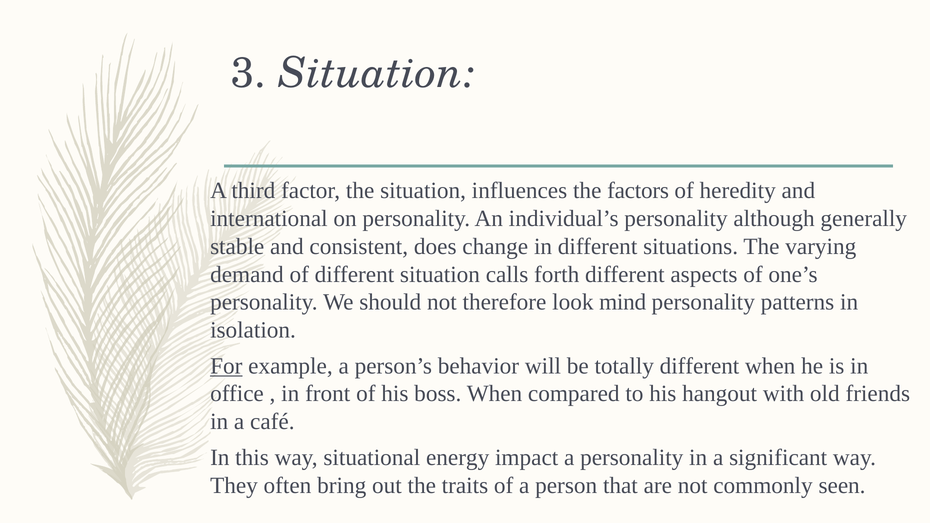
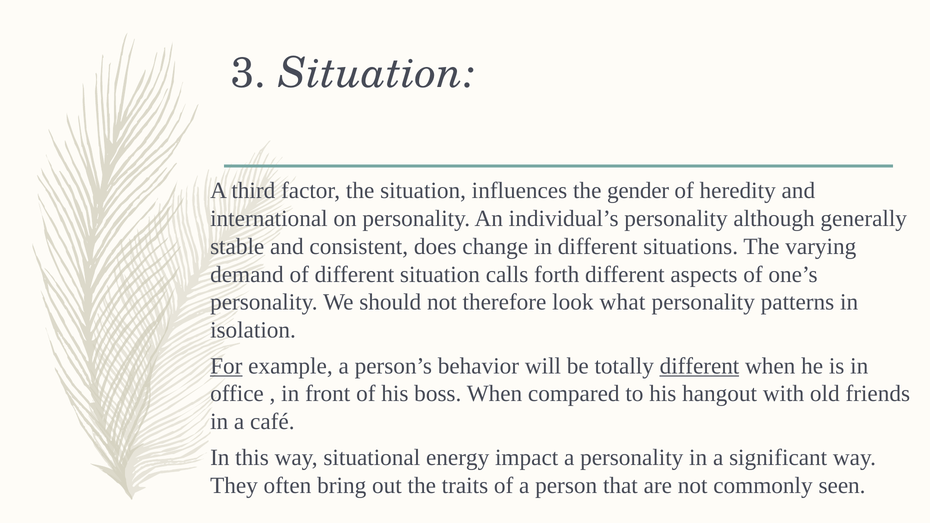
factors: factors -> gender (638, 191)
mind: mind -> what (622, 302)
different underline: none -> present (699, 366)
